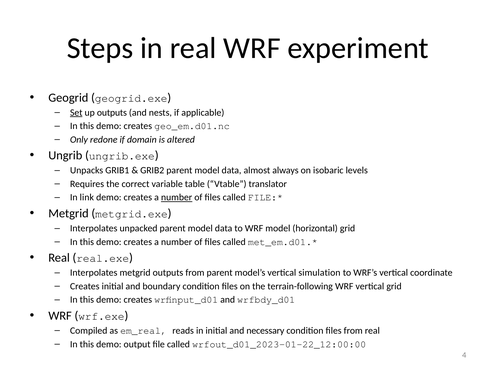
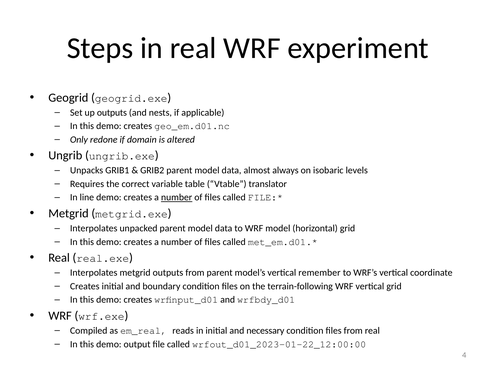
Set underline: present -> none (76, 113)
link: link -> line (87, 197)
simulation: simulation -> remember (319, 273)
